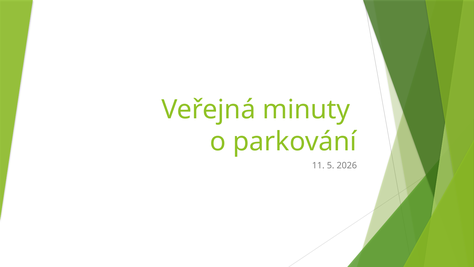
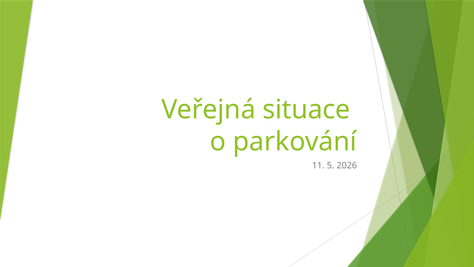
minuty: minuty -> situace (306, 110)
